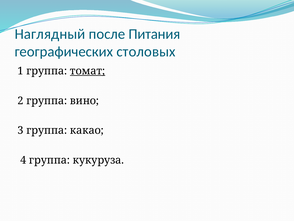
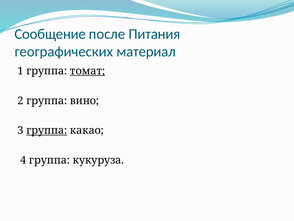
Наглядный: Наглядный -> Сообщение (50, 34)
столовых: столовых -> материал (146, 52)
группа underline: none -> present (47, 130)
